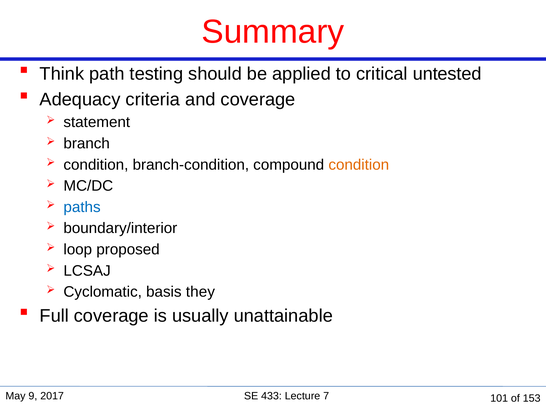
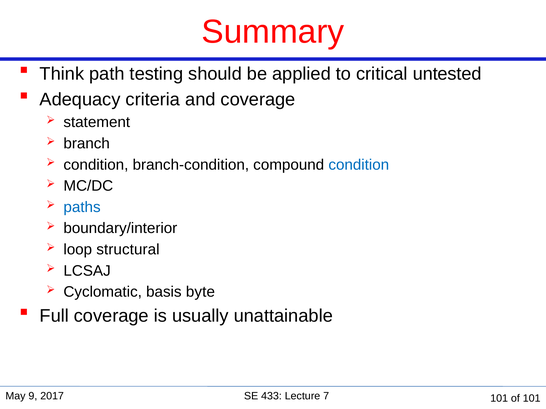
condition colour: orange -> blue (359, 165)
proposed: proposed -> structural (128, 250)
they: they -> byte (200, 292)
of 153: 153 -> 101 (532, 399)
